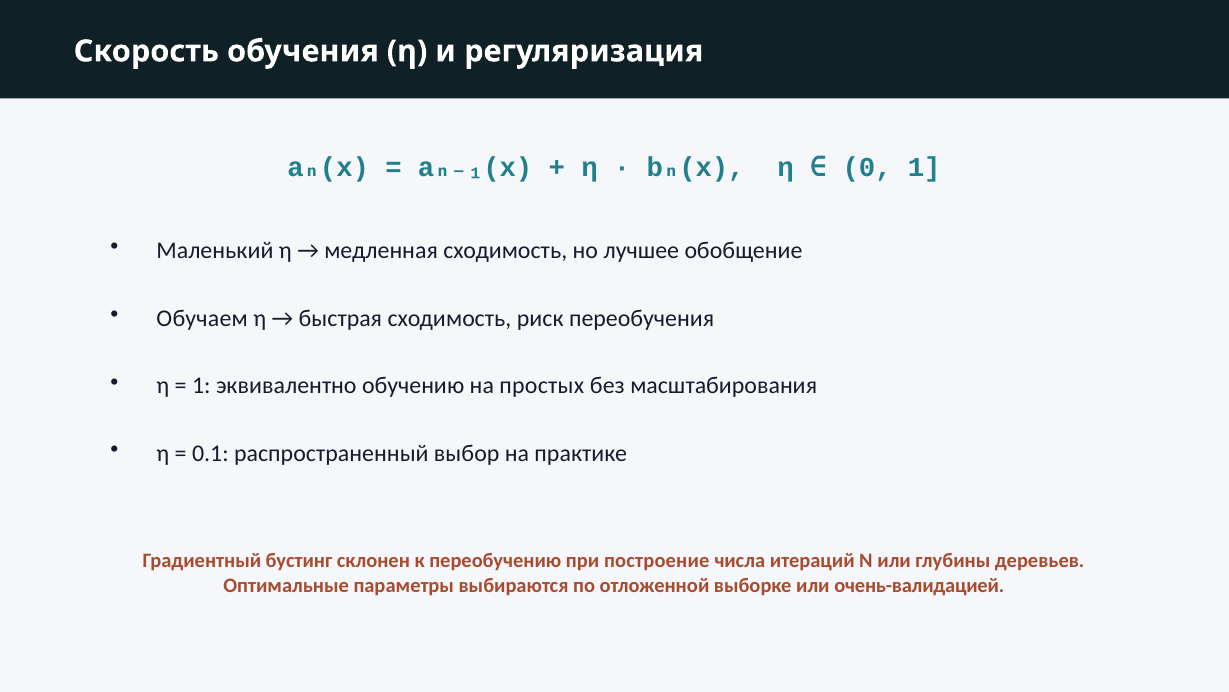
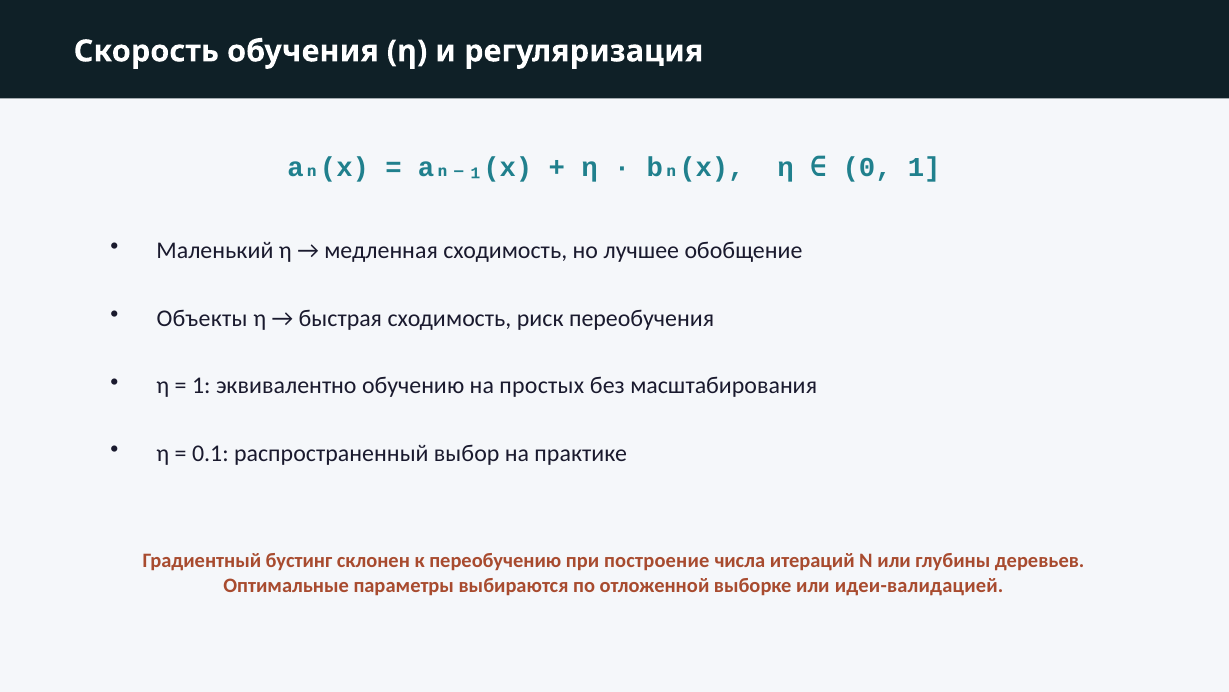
Обучаем: Обучаем -> Объекты (202, 318)
очень-валидацией: очень-валидацией -> идеи-валидацией (919, 585)
